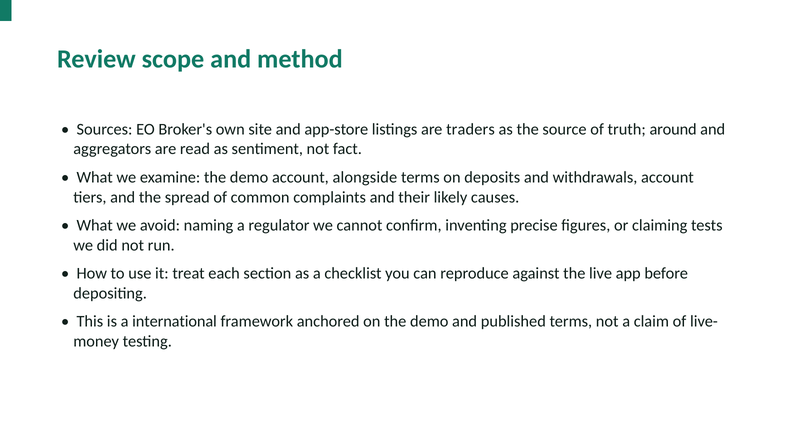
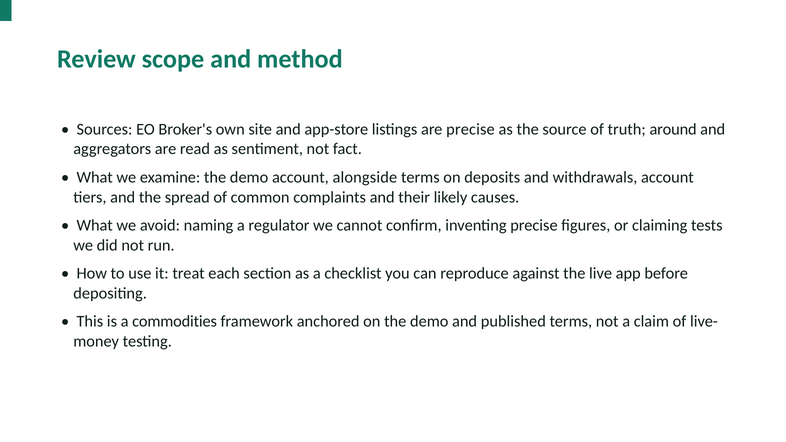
are traders: traders -> precise (470, 129)
international: international -> commodities (175, 322)
